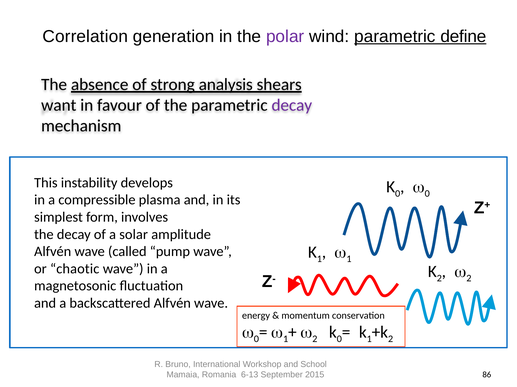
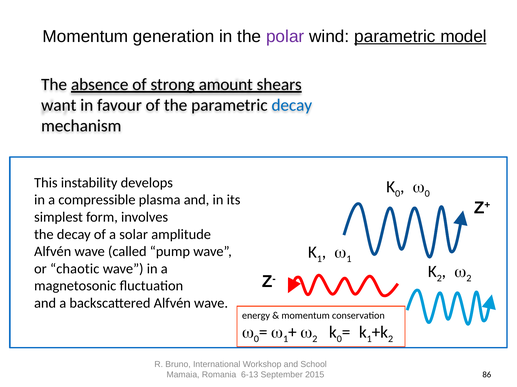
Correlation: Correlation -> Momentum (85, 36)
define: define -> model (463, 36)
analysis: analysis -> amount (226, 85)
decay colour: purple -> blue (292, 105)
